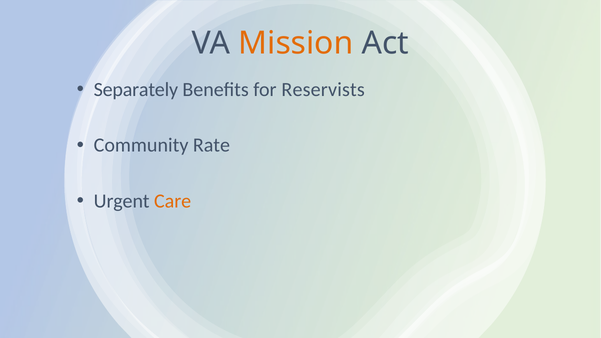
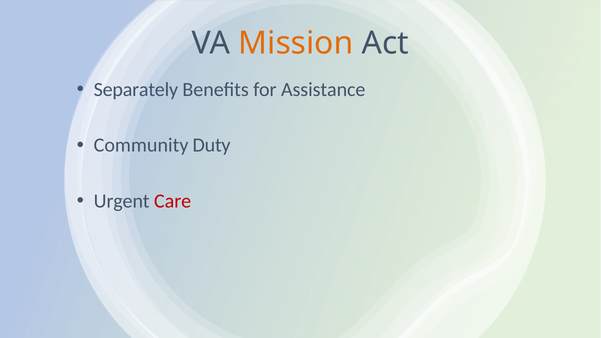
Reservists: Reservists -> Assistance (323, 89)
Rate: Rate -> Duty (212, 145)
Care colour: orange -> red (173, 201)
